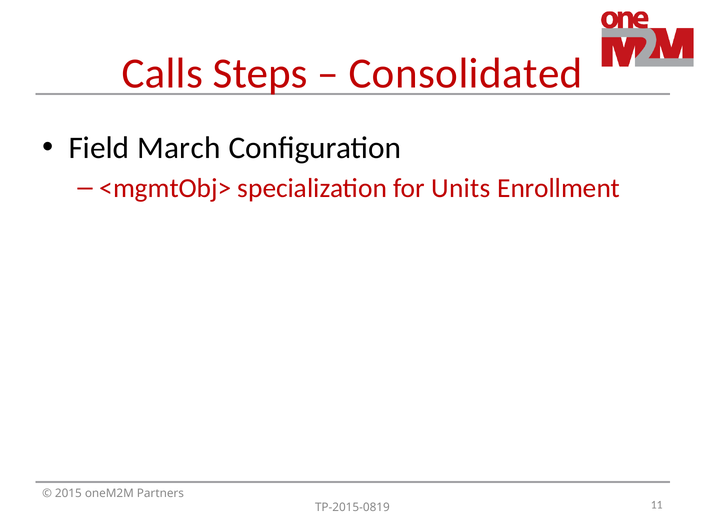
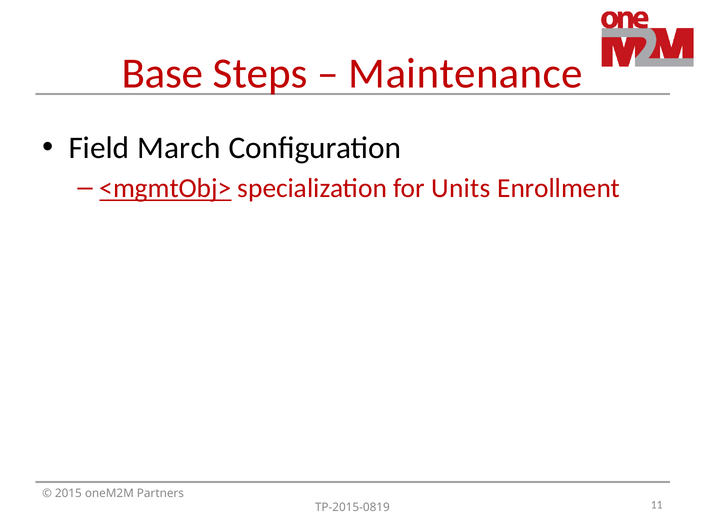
Calls: Calls -> Base (162, 73)
Consolidated: Consolidated -> Maintenance (466, 73)
<mgmtObj> underline: none -> present (165, 188)
